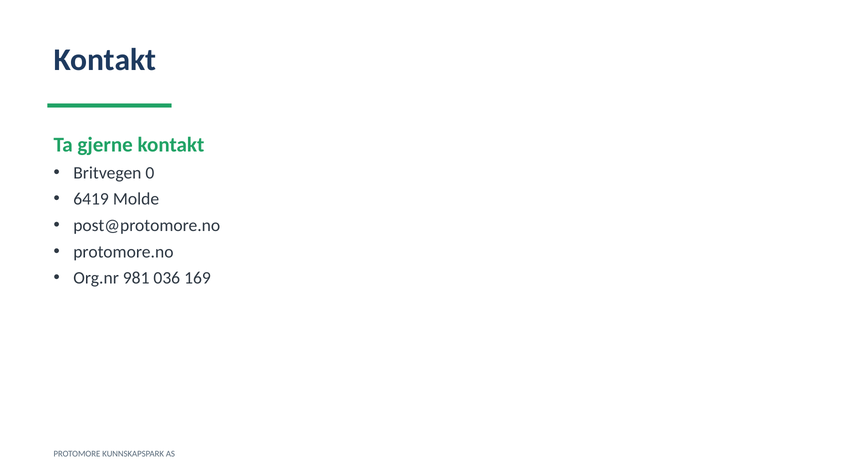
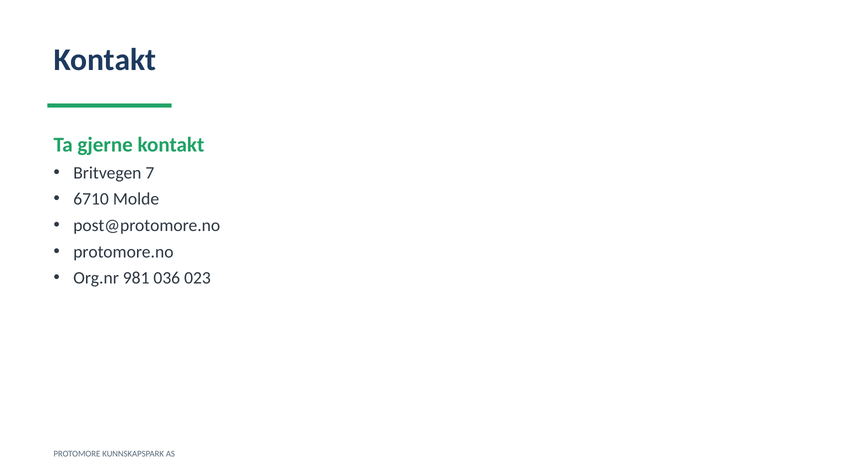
0: 0 -> 7 (150, 173)
6419: 6419 -> 6710 (91, 199)
169: 169 -> 023 (197, 278)
